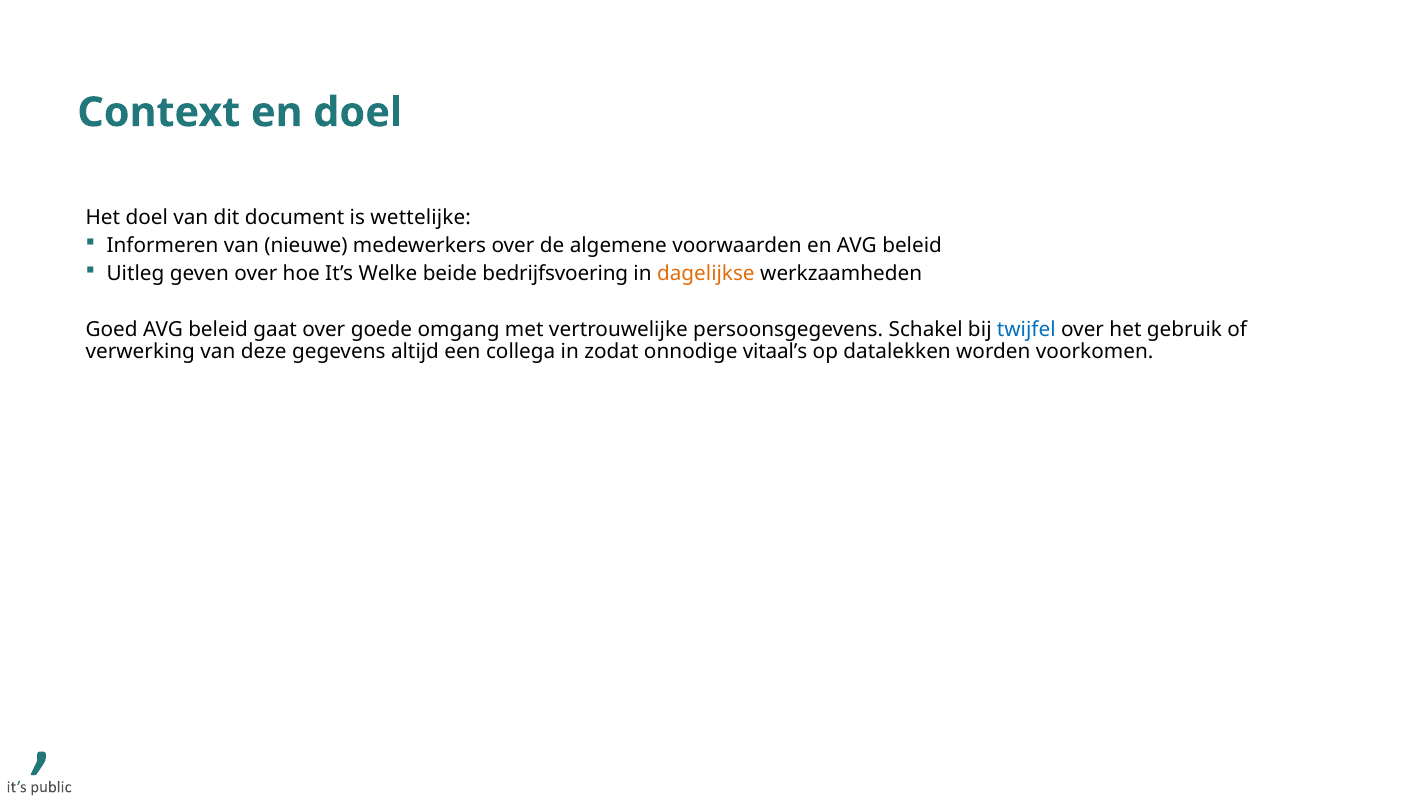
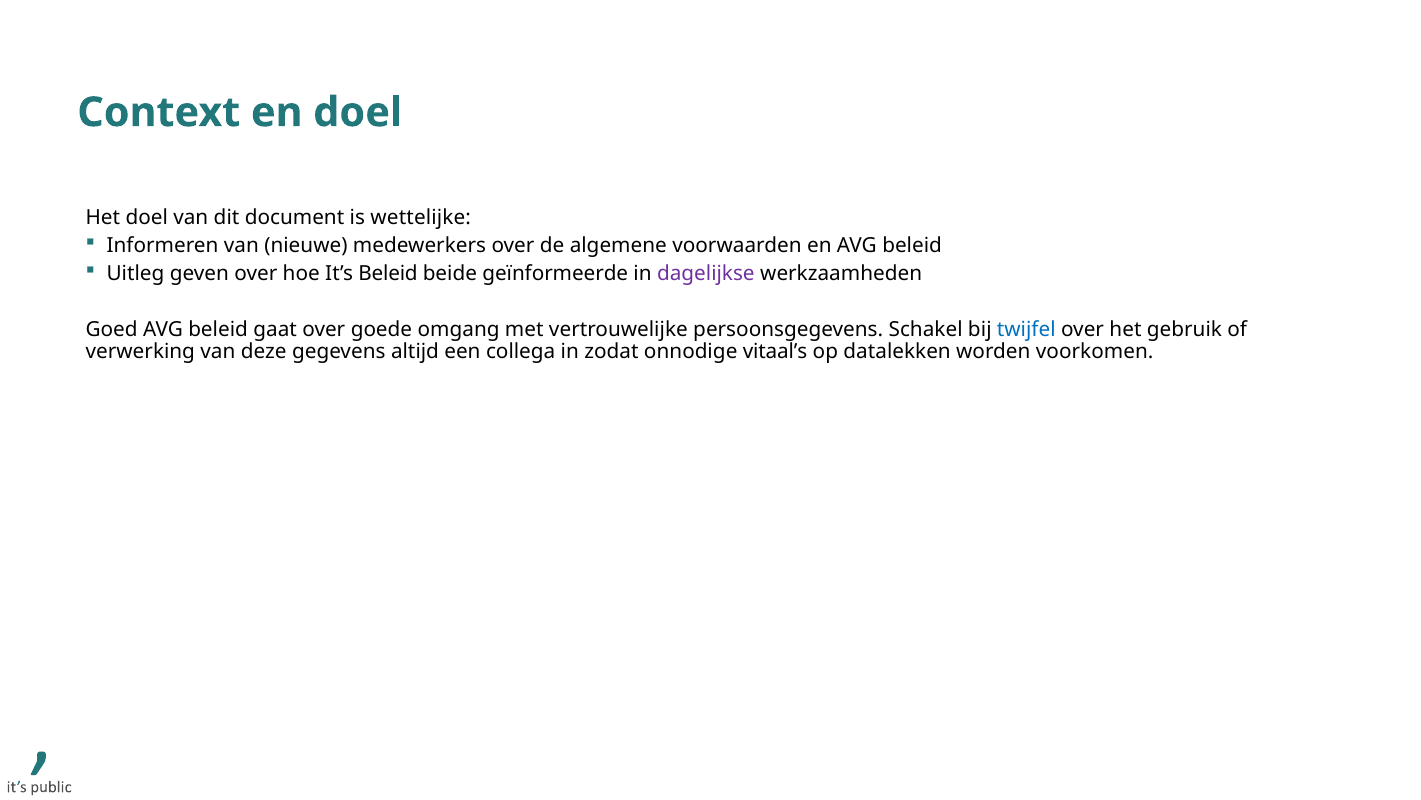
It’s Welke: Welke -> Beleid (388, 273)
bedrijfsvoering: bedrijfsvoering -> geïnformeerde (555, 273)
dagelijkse colour: orange -> purple (706, 273)
